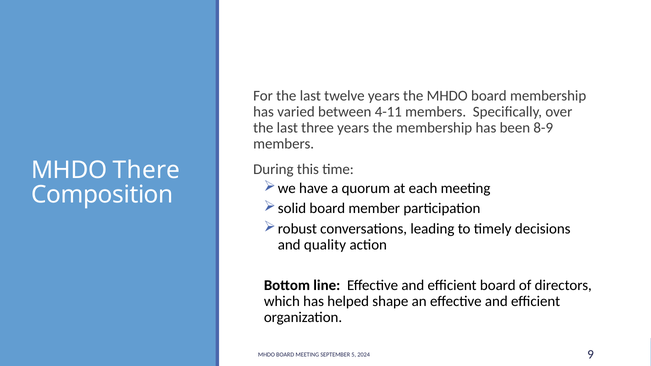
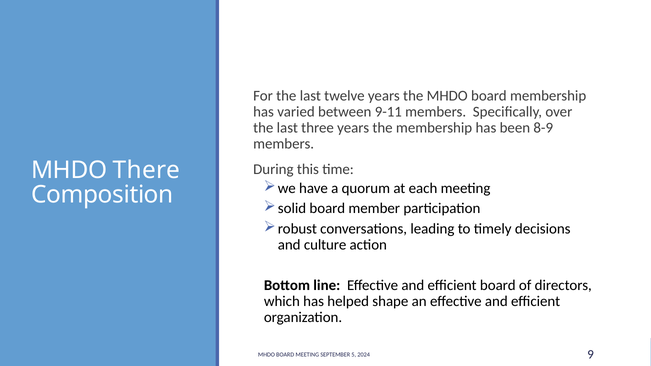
4-11: 4-11 -> 9-11 (388, 112)
quality: quality -> culture (325, 245)
